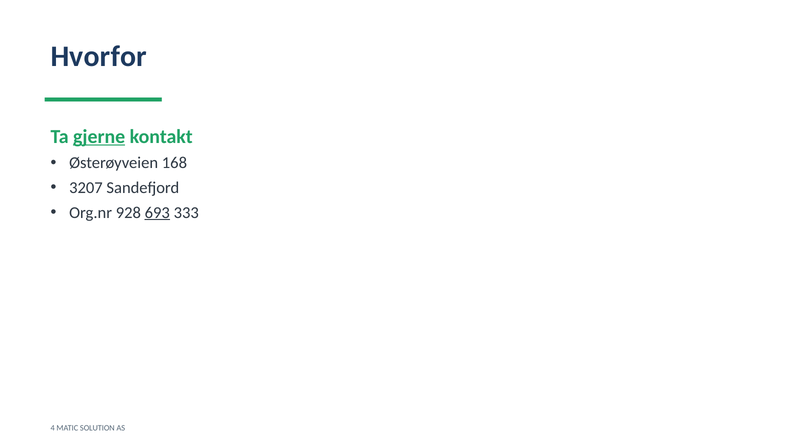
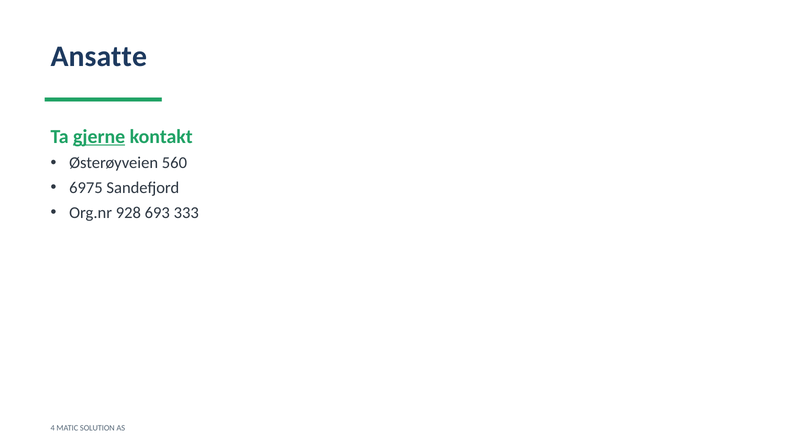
Hvorfor: Hvorfor -> Ansatte (99, 57)
168: 168 -> 560 (174, 163)
3207: 3207 -> 6975 (86, 188)
693 underline: present -> none (157, 213)
